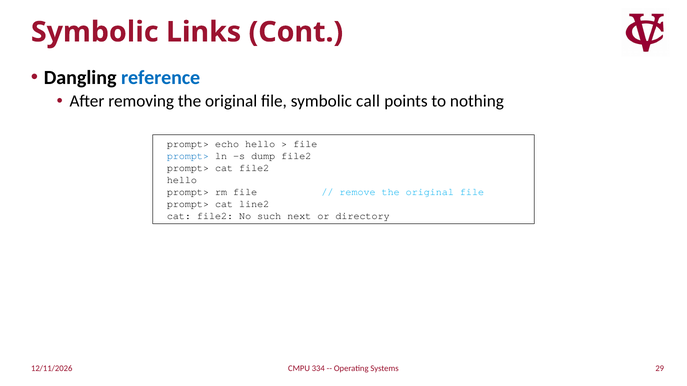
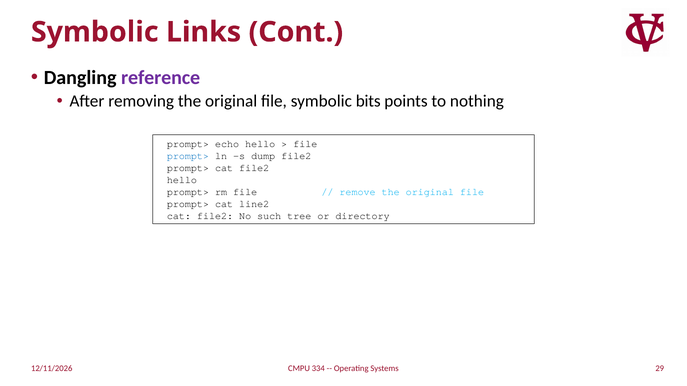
reference colour: blue -> purple (161, 78)
call: call -> bits (368, 101)
next: next -> tree (299, 216)
